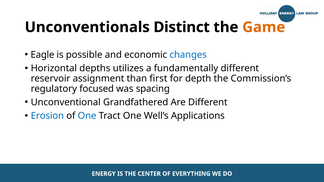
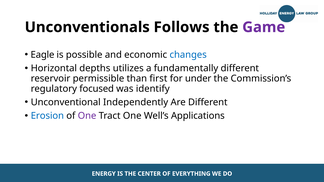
Distinct: Distinct -> Follows (182, 27)
Game colour: orange -> purple (264, 27)
assignment: assignment -> permissible (99, 79)
depth: depth -> under (198, 79)
spacing: spacing -> identify (153, 89)
Grandfathered: Grandfathered -> Independently (136, 102)
One colour: blue -> purple (87, 116)
